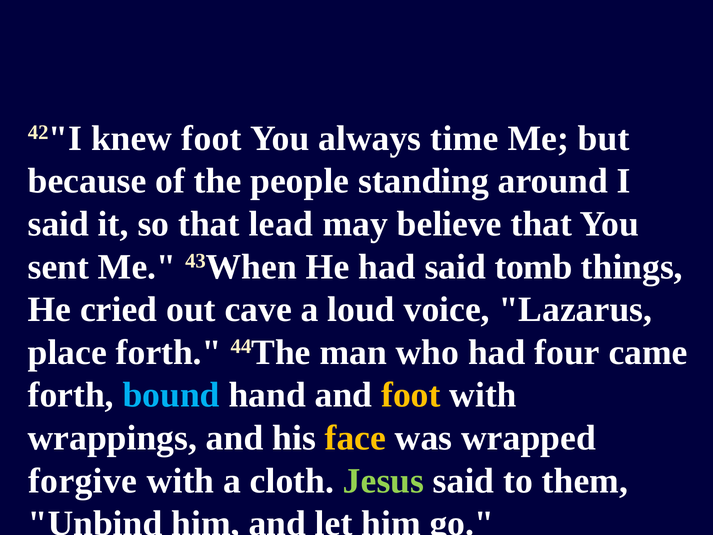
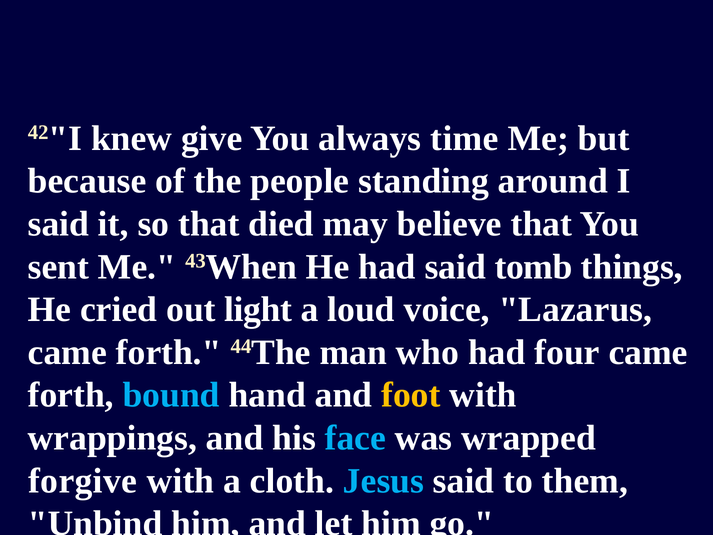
knew foot: foot -> give (212, 138)
lead: lead -> died (281, 224)
cave: cave -> light (258, 309)
place: place -> came (67, 352)
face colour: yellow -> light blue (355, 438)
Jesus colour: light green -> light blue (383, 481)
